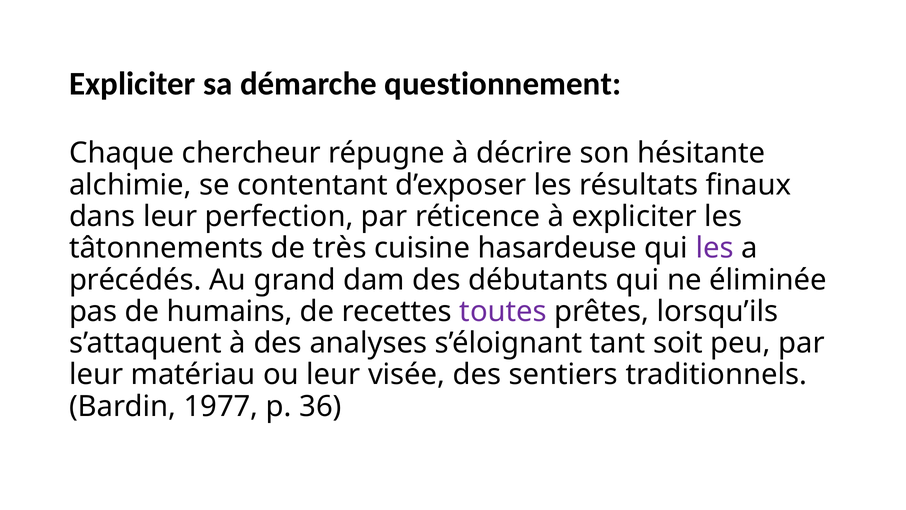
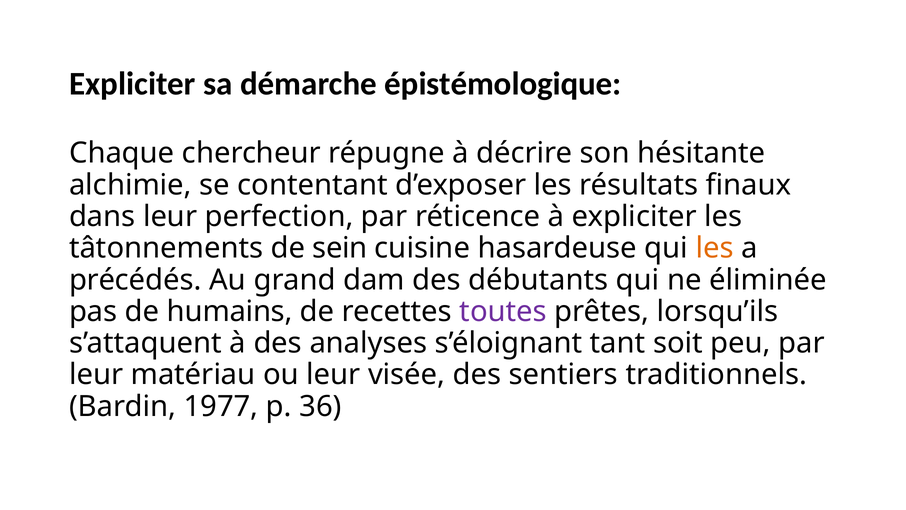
questionnement: questionnement -> épistémologique (503, 84)
très: très -> sein (340, 248)
les colour: purple -> orange (715, 248)
